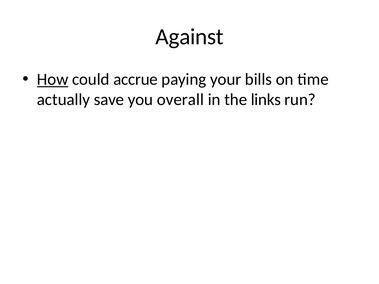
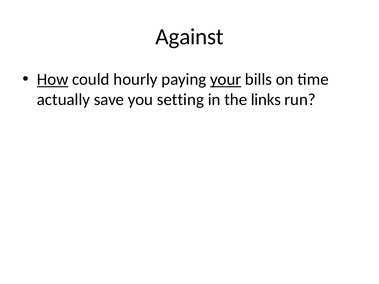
accrue: accrue -> hourly (135, 80)
your underline: none -> present (226, 80)
overall: overall -> setting (180, 100)
